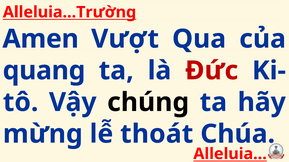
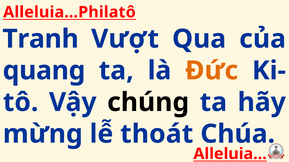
Alleluia…Trường: Alleluia…Trường -> Alleluia…Philatô (69, 12)
Amen: Amen -> Tranh (41, 39)
Đức colour: red -> orange (212, 71)
